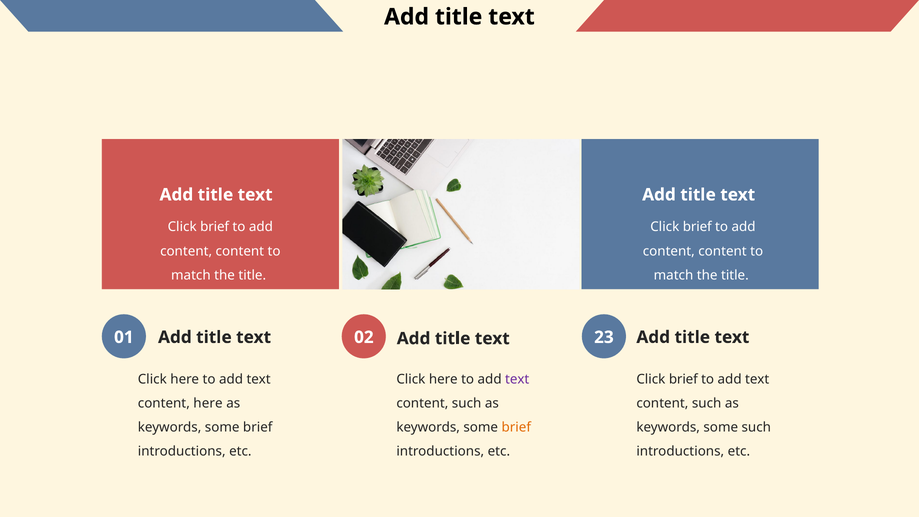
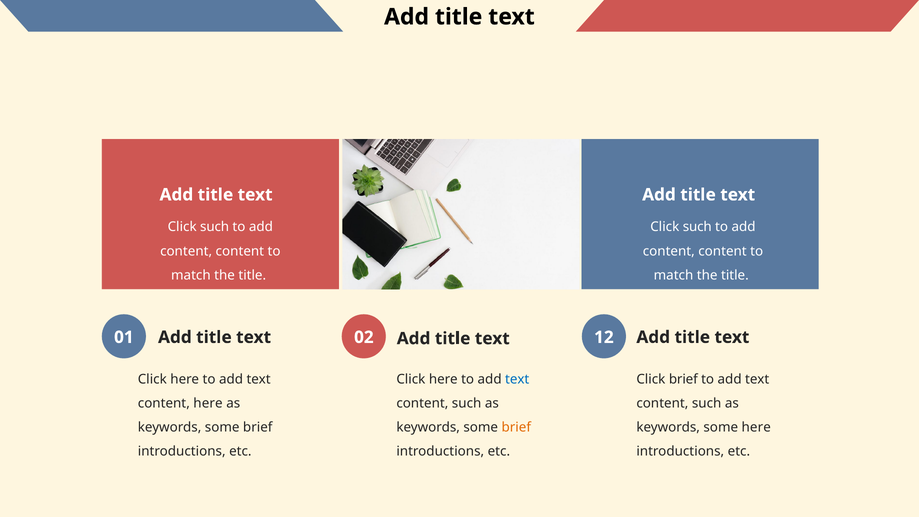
brief: brief -> such (215, 227)
brief: brief -> such (697, 227)
23: 23 -> 12 (604, 337)
text colour: purple -> blue (517, 379)
some such: such -> here (756, 427)
